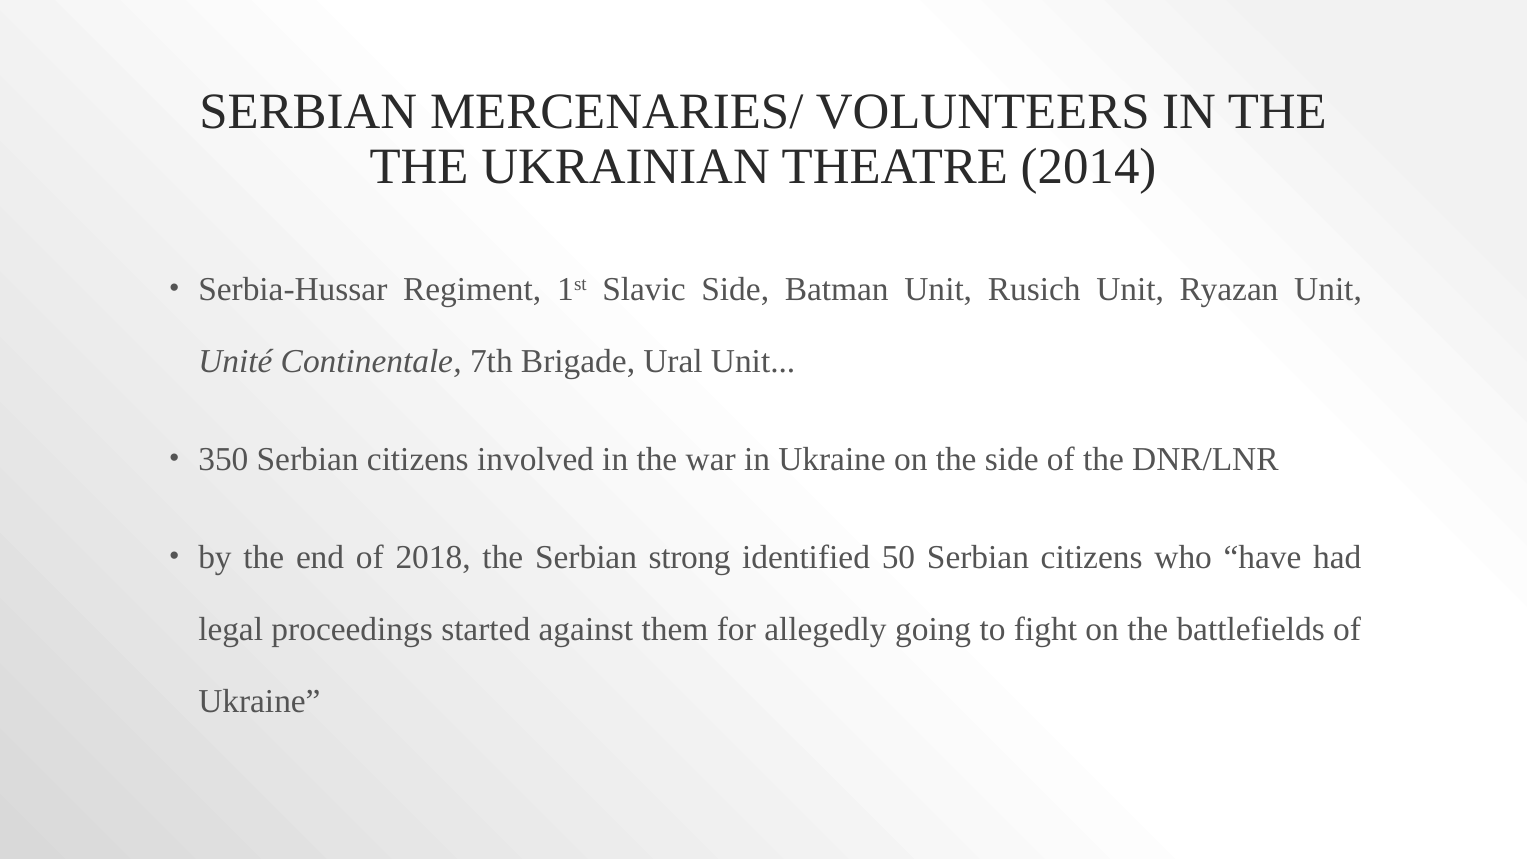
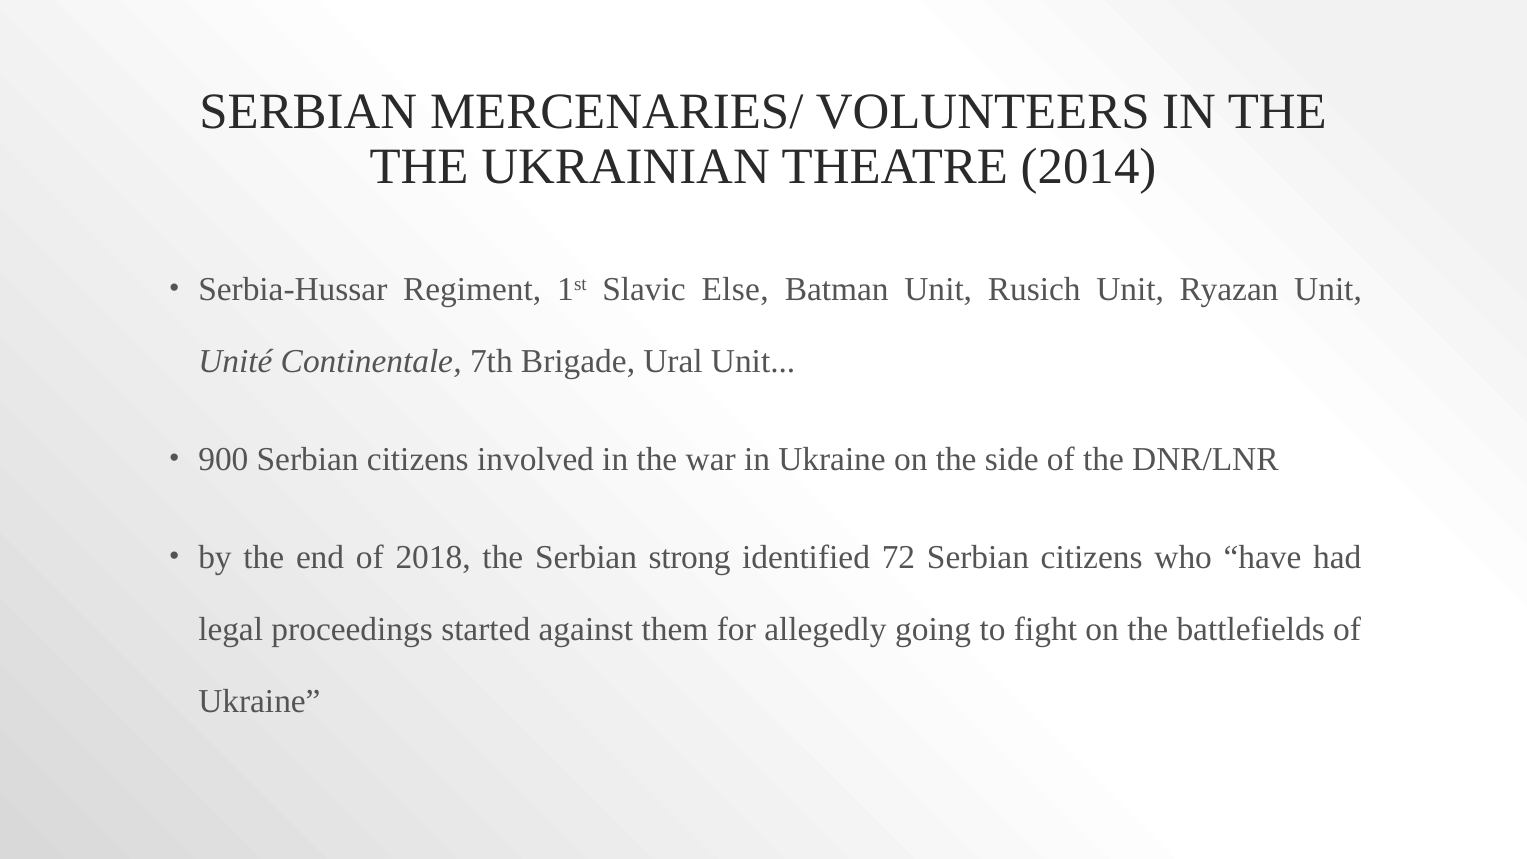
Slavic Side: Side -> Else (735, 289)
350: 350 -> 900 (223, 459)
50: 50 -> 72 (898, 557)
